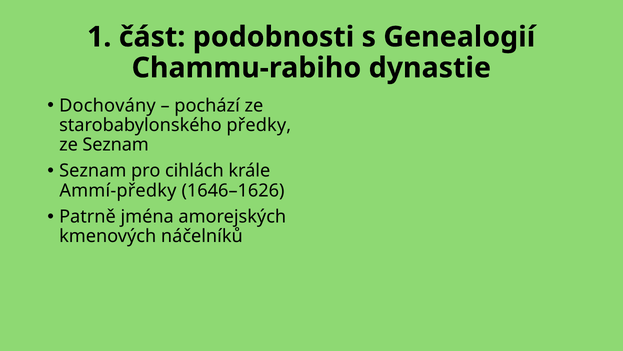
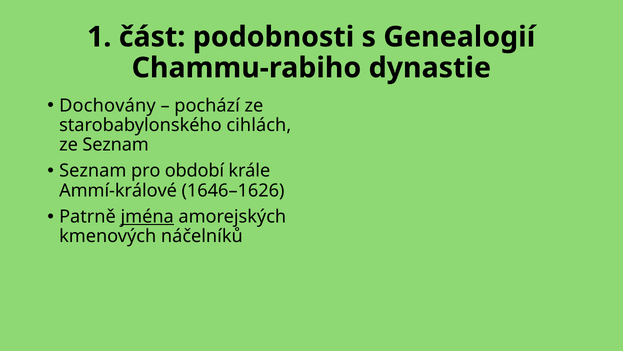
předky: předky -> cihlách (259, 125)
cihlách: cihlách -> období (194, 171)
Ammí-předky: Ammí-předky -> Ammí-králové (118, 190)
jména underline: none -> present (147, 216)
